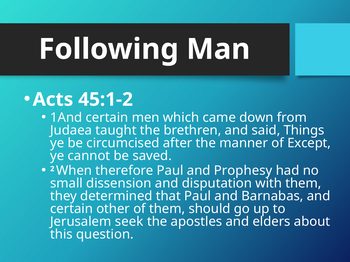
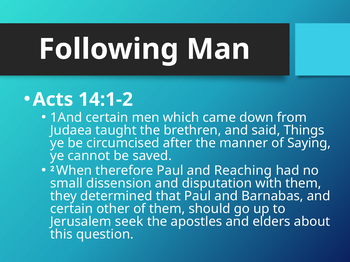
45:1-2: 45:1-2 -> 14:1-2 (106, 100)
Except: Except -> Saying (309, 143)
Prophesy: Prophesy -> Reaching (243, 171)
